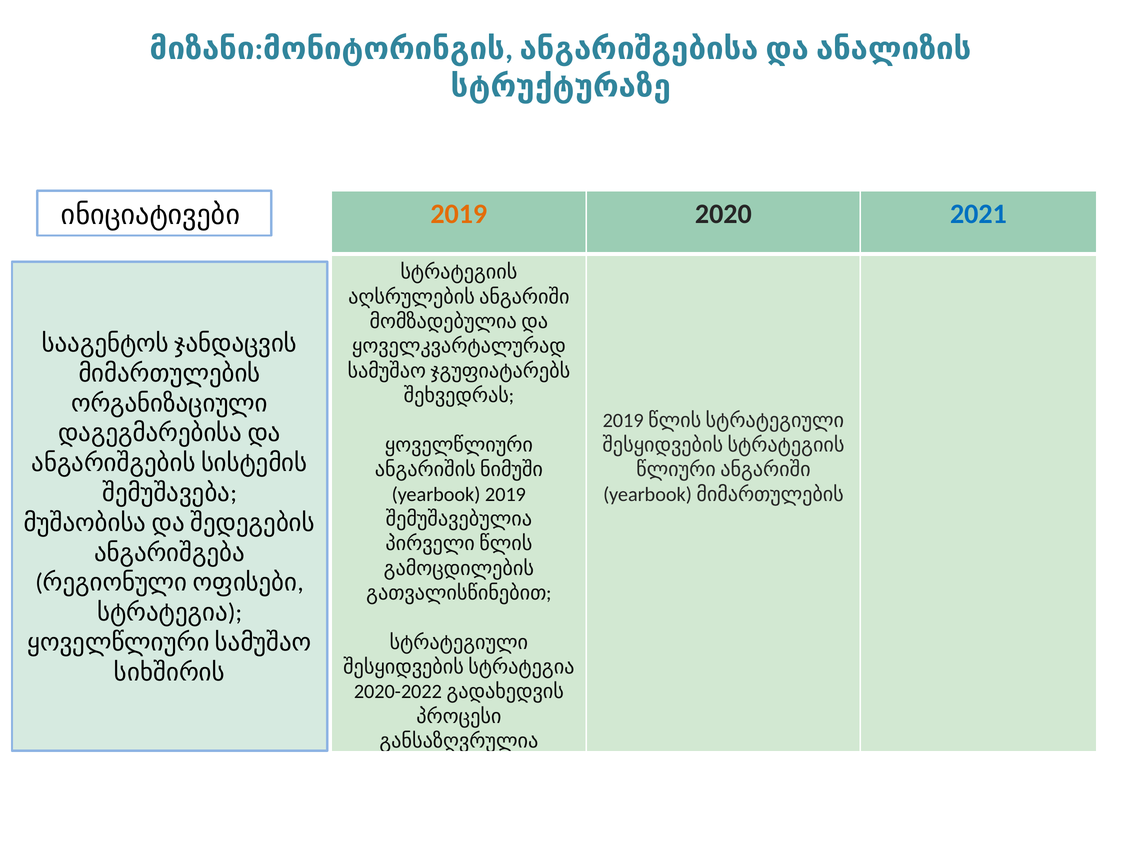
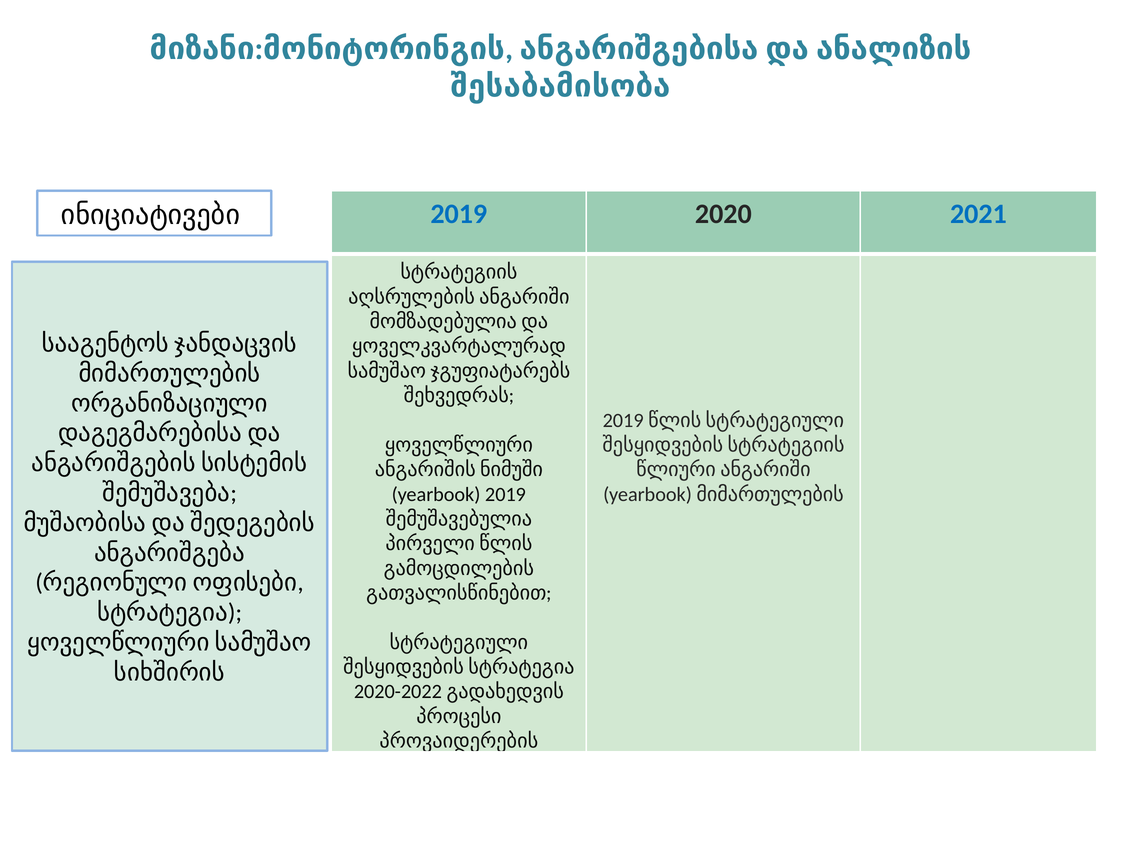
სტრუქტურაზე: სტრუქტურაზე -> შესაბამისობა (561, 86)
2019 colour: orange -> blue (459, 214)
განსაზღვრულია: განსაზღვრულია -> პროვაიდერების (459, 742)
